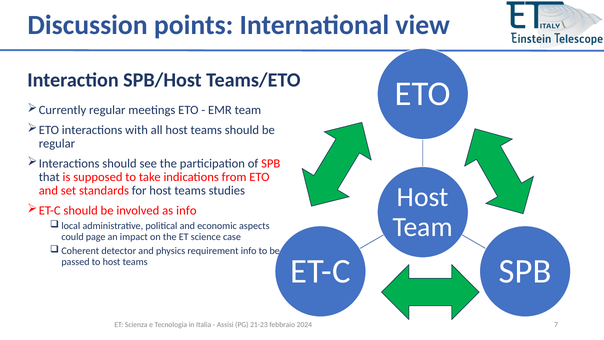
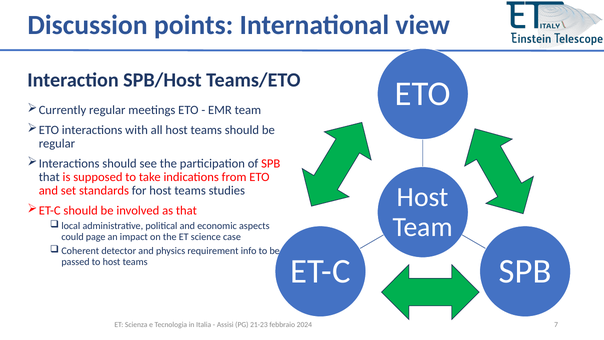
as info: info -> that (186, 211)
